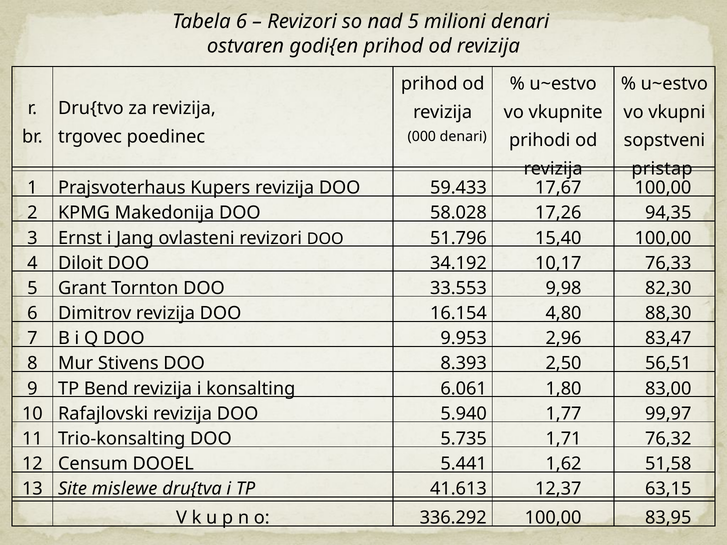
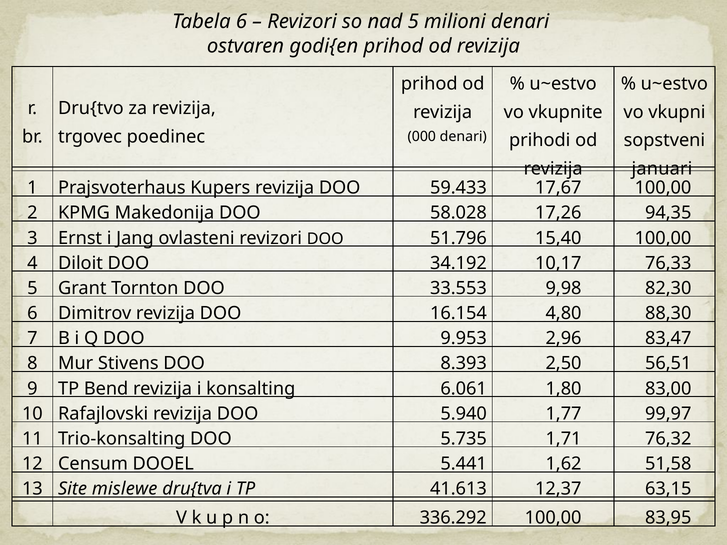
pristap: pristap -> januari (662, 169)
